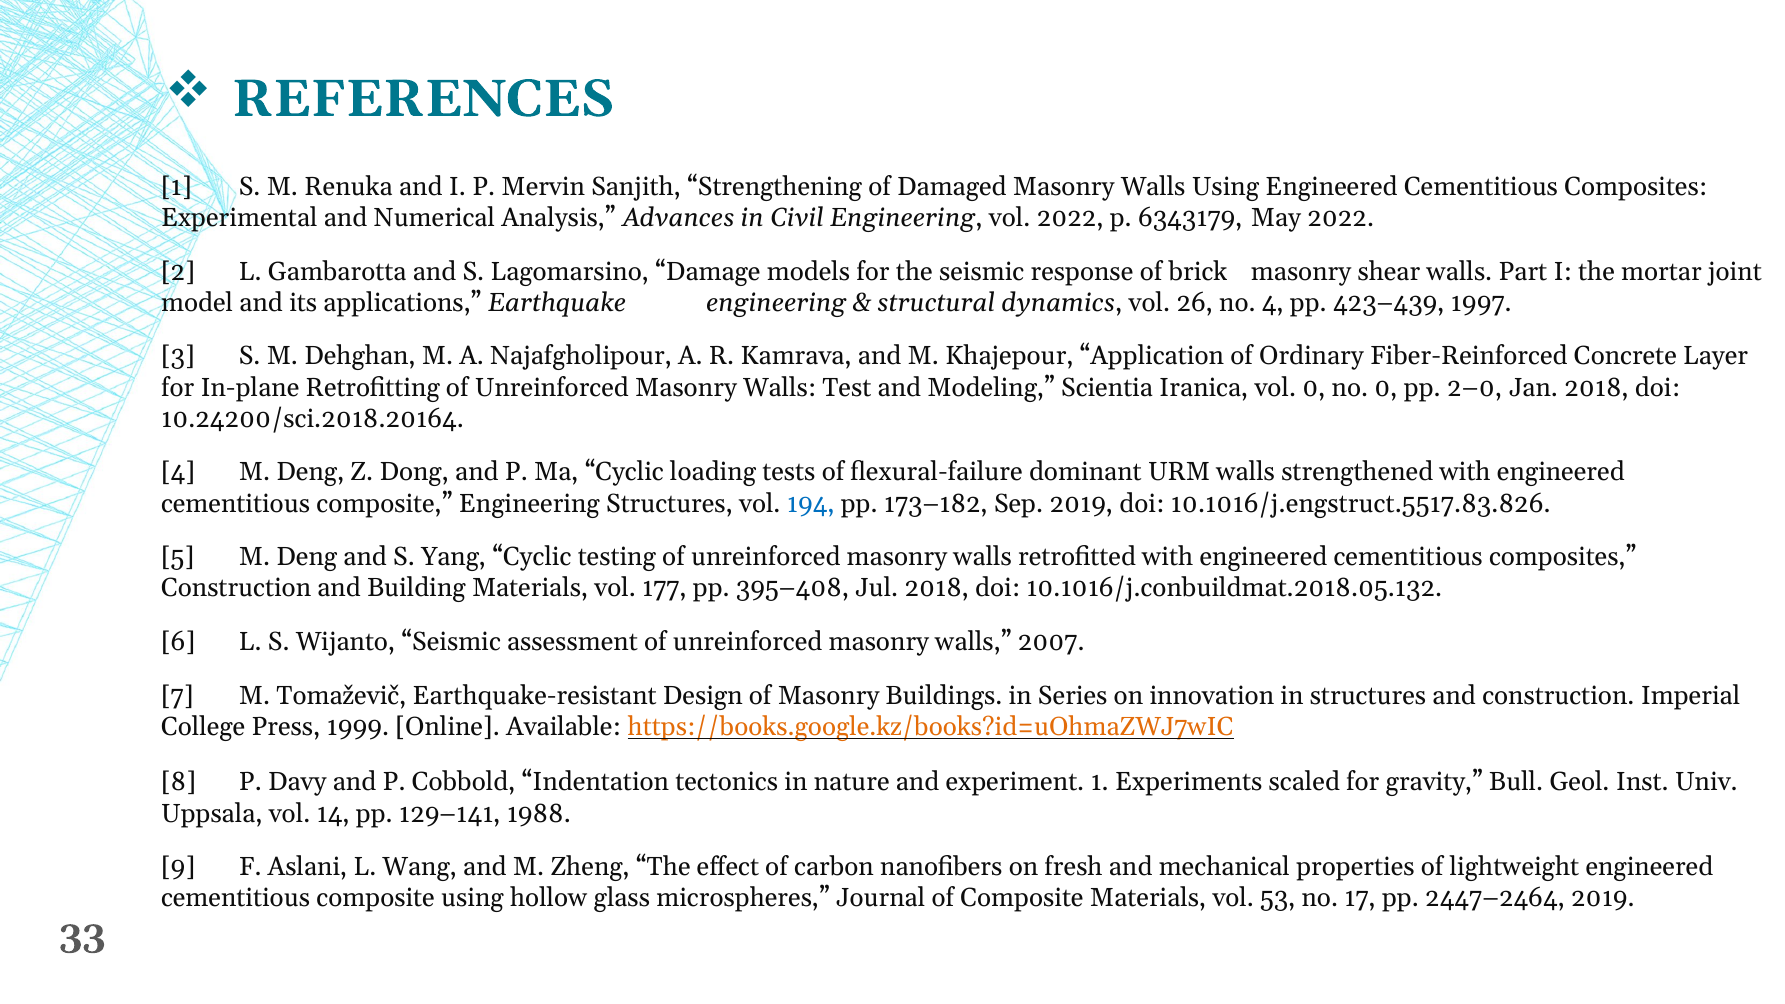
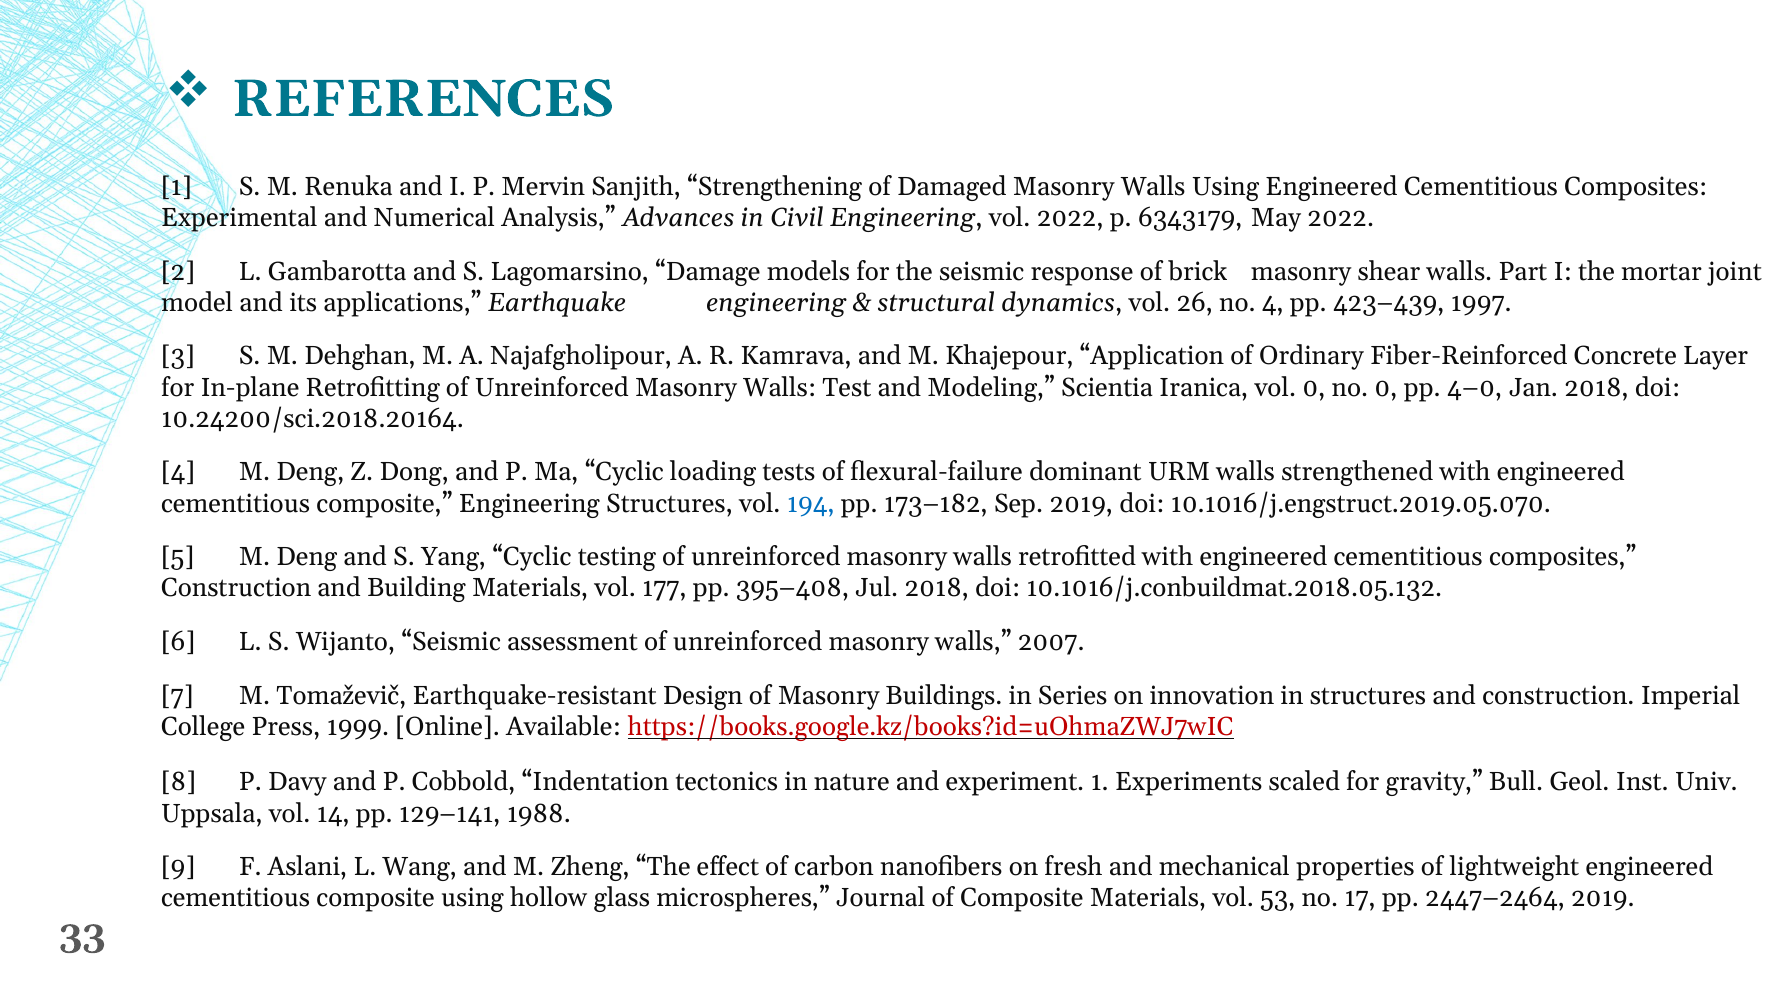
2–0: 2–0 -> 4–0 (1475, 388)
10.1016/j.engstruct.5517.83.826: 10.1016/j.engstruct.5517.83.826 -> 10.1016/j.engstruct.2019.05.070 (1361, 504)
https://books.google.kz/books?id=uOhmaZWJ7wIC colour: orange -> red (931, 727)
